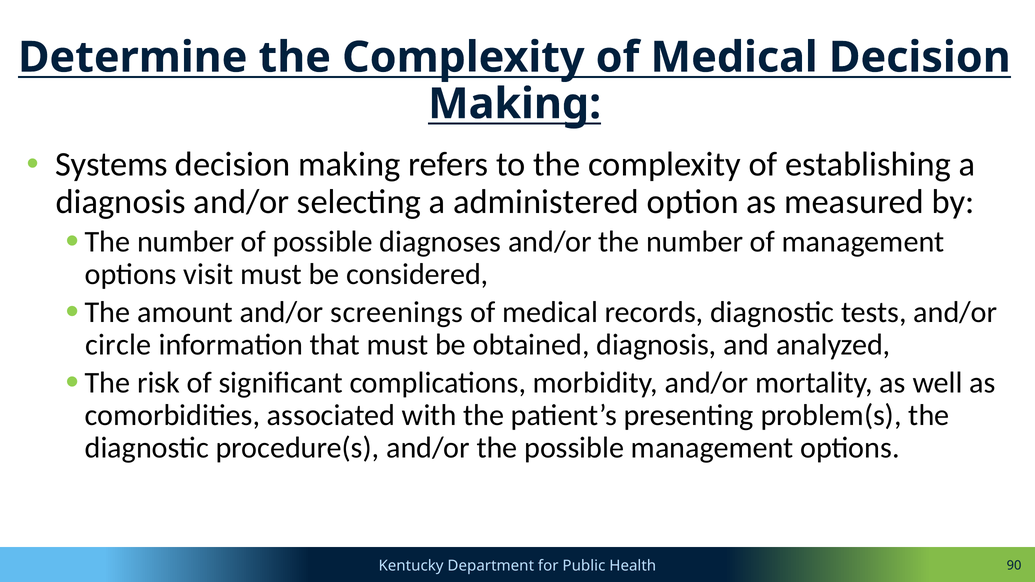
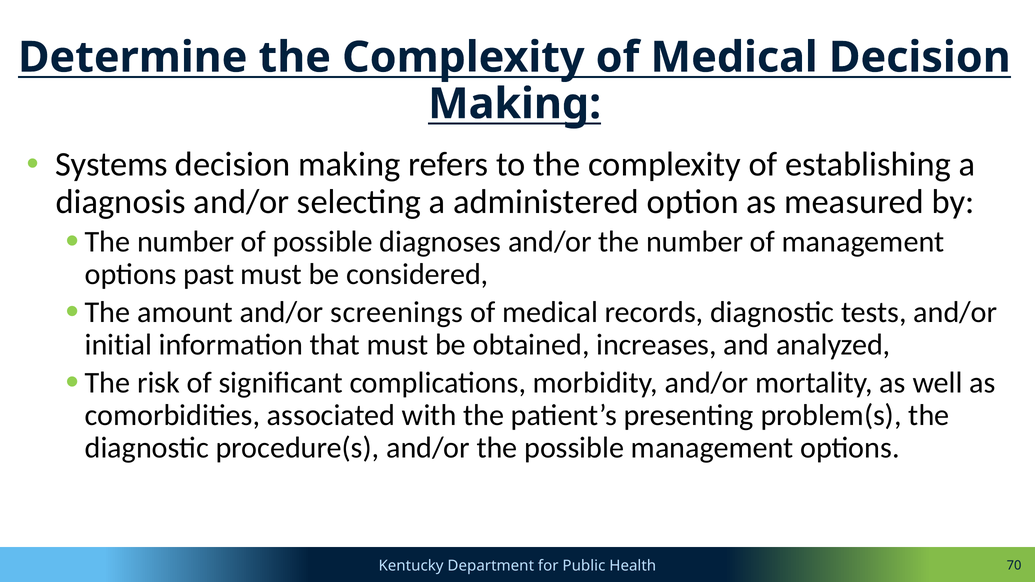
visit: visit -> past (209, 275)
circle: circle -> initial (118, 345)
obtained diagnosis: diagnosis -> increases (656, 345)
90: 90 -> 70 (1014, 566)
